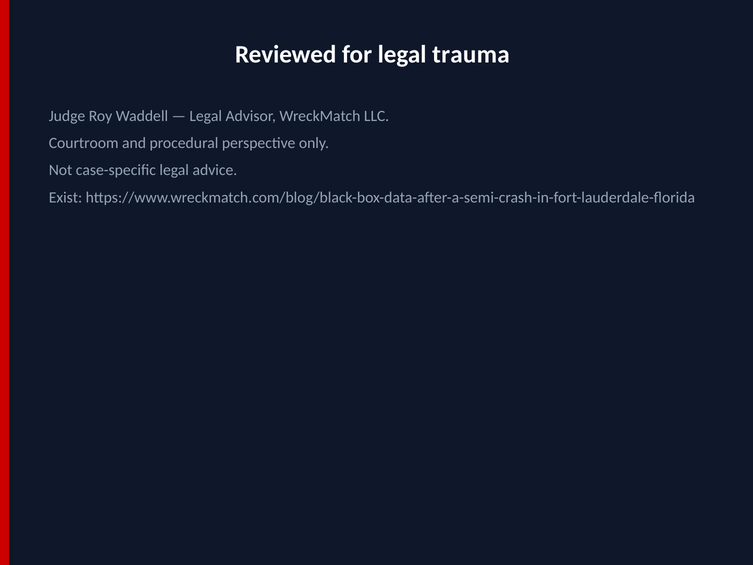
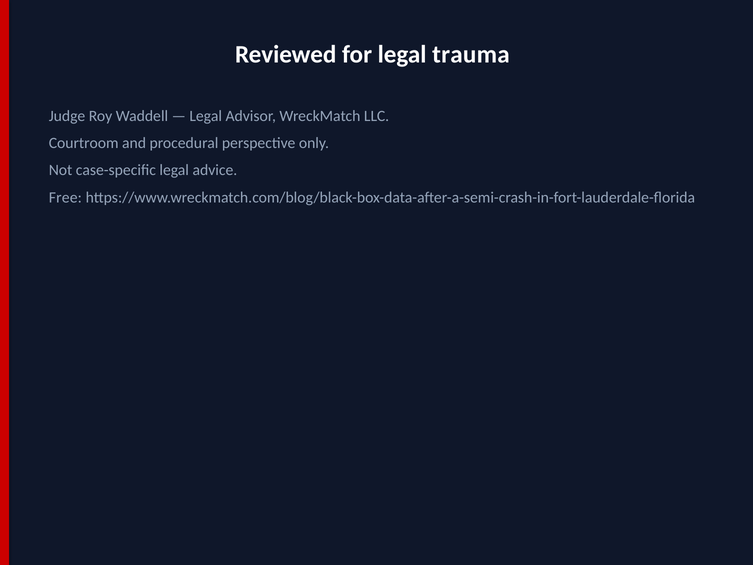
Exist: Exist -> Free (65, 197)
